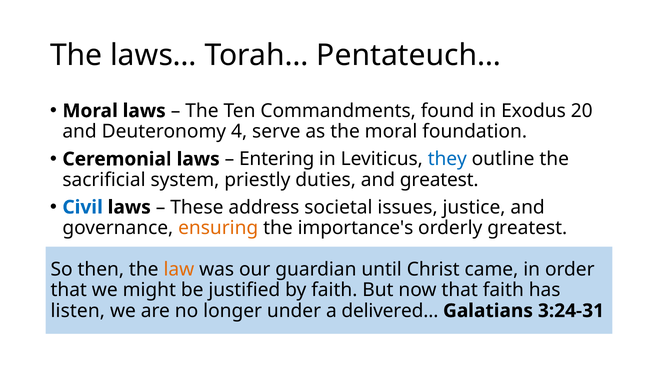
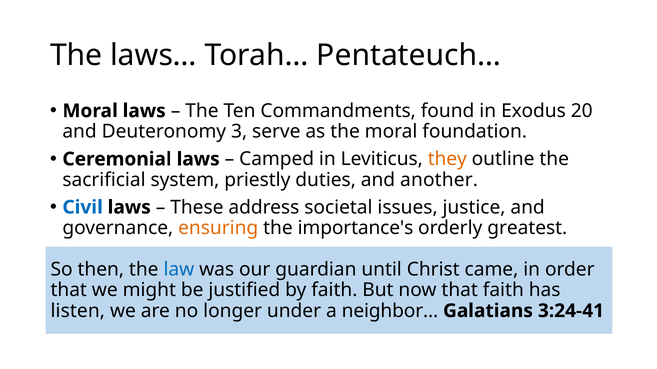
4: 4 -> 3 (239, 132)
Entering: Entering -> Camped (277, 159)
they colour: blue -> orange (447, 159)
and greatest: greatest -> another (439, 180)
law colour: orange -> blue (179, 270)
delivered…: delivered… -> neighbor… (390, 311)
3:24-31: 3:24-31 -> 3:24-41 (571, 311)
